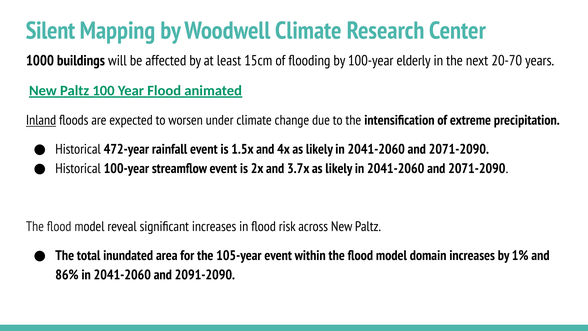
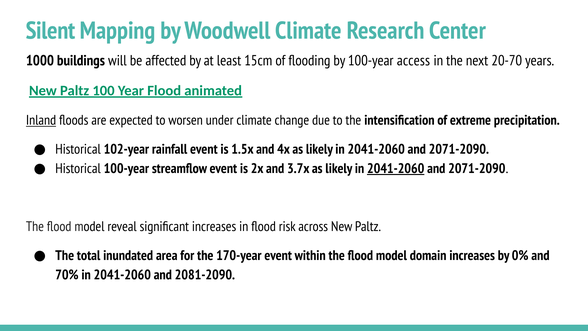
elderly: elderly -> access (413, 61)
472-year: 472-year -> 102-year (126, 149)
2041-2060 underline: none -> present (396, 168)
105-year: 105-year -> 170-year (239, 255)
1%: 1% -> 0% (520, 255)
86%: 86% -> 70% (67, 275)
2091-2090: 2091-2090 -> 2081-2090 (205, 275)
